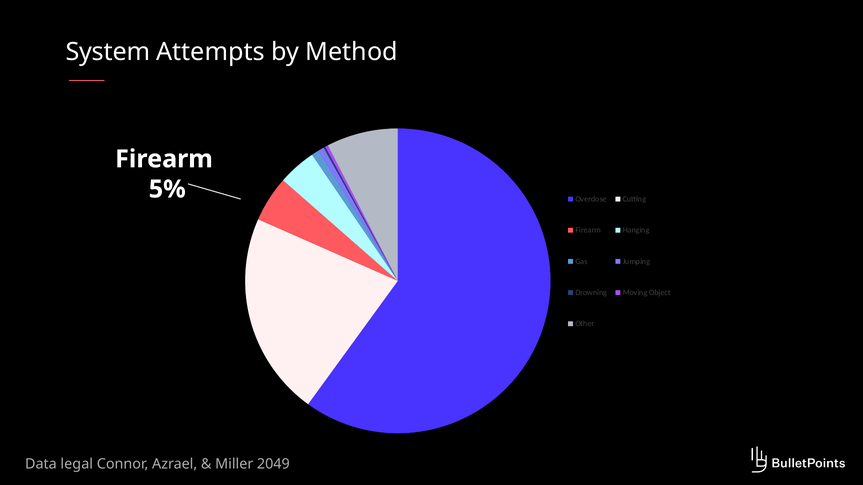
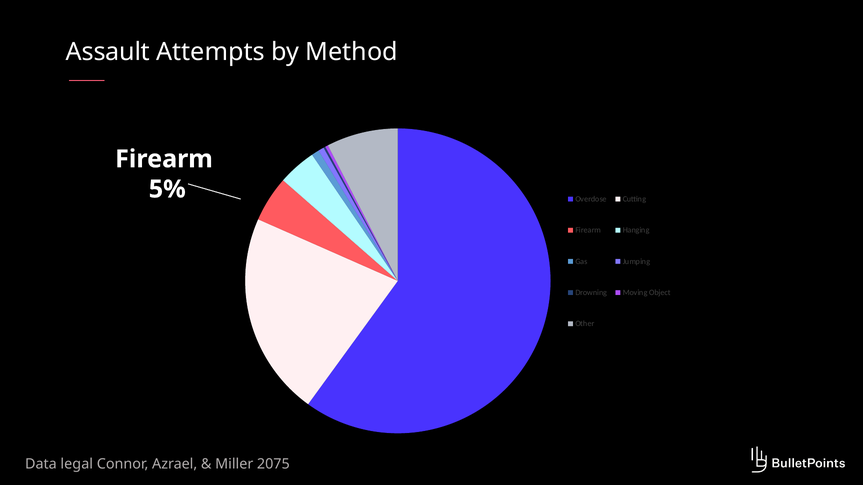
System: System -> Assault (108, 52)
2049: 2049 -> 2075 (273, 465)
